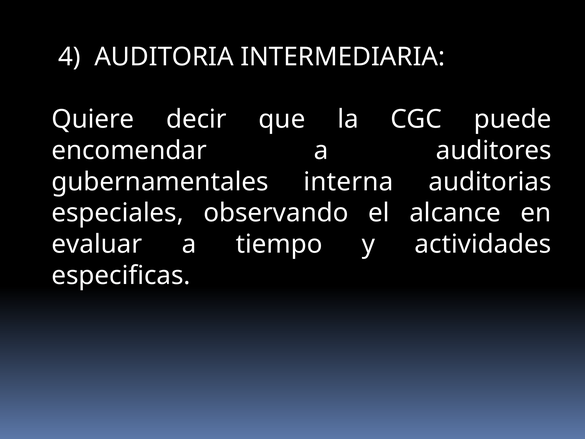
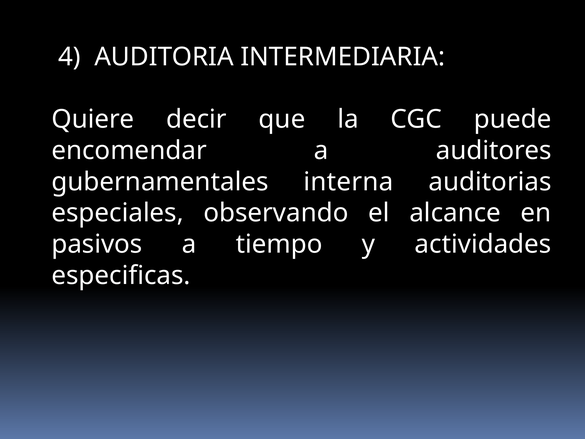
evaluar: evaluar -> pasivos (97, 244)
